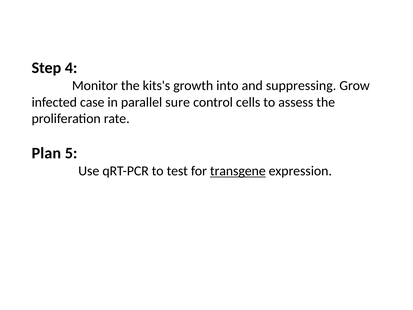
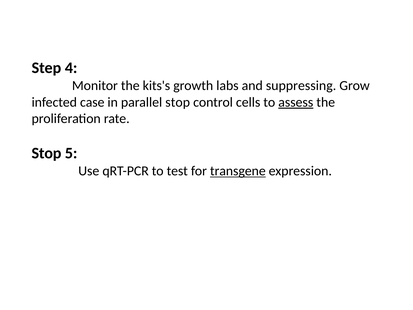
into: into -> labs (227, 86)
parallel sure: sure -> stop (178, 102)
assess underline: none -> present (296, 102)
Plan: Plan -> Stop (46, 153)
